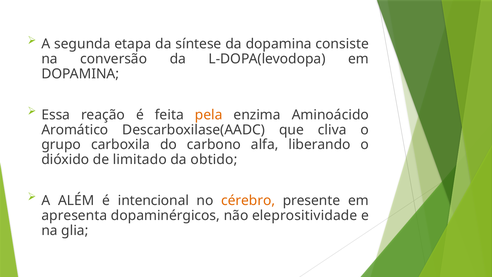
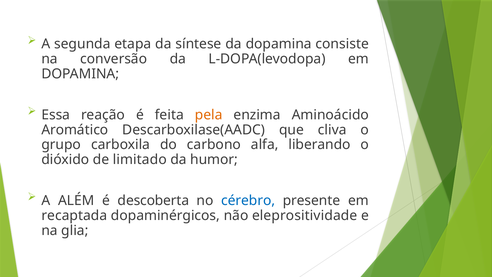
obtido: obtido -> humor (214, 160)
intencional: intencional -> descoberta (153, 200)
cérebro colour: orange -> blue (248, 200)
apresenta: apresenta -> recaptada (74, 215)
